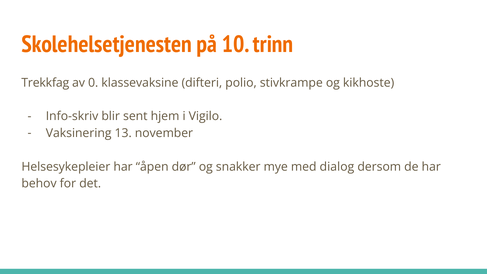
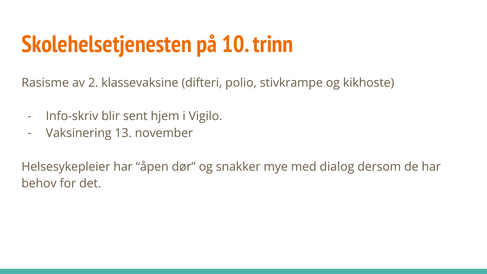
Trekkfag: Trekkfag -> Rasisme (45, 83)
0: 0 -> 2 (93, 83)
